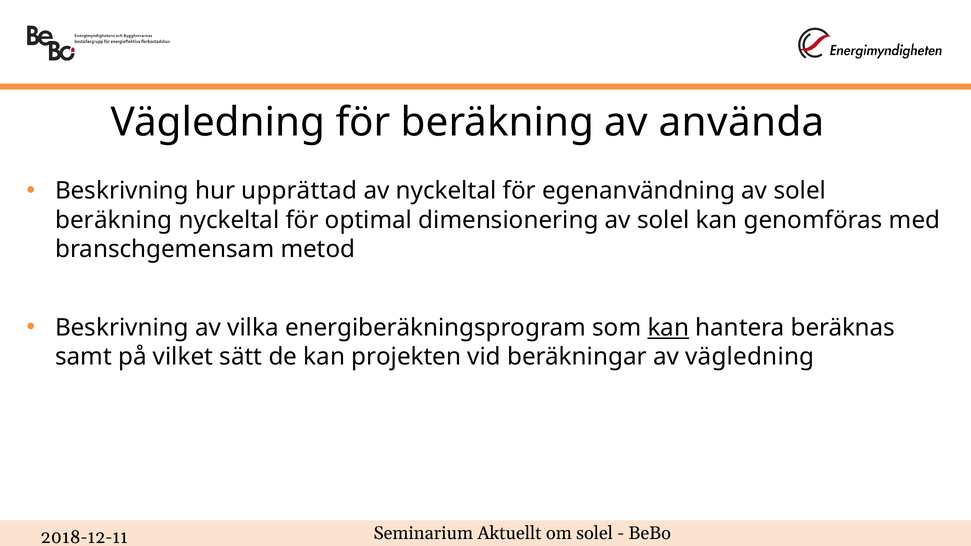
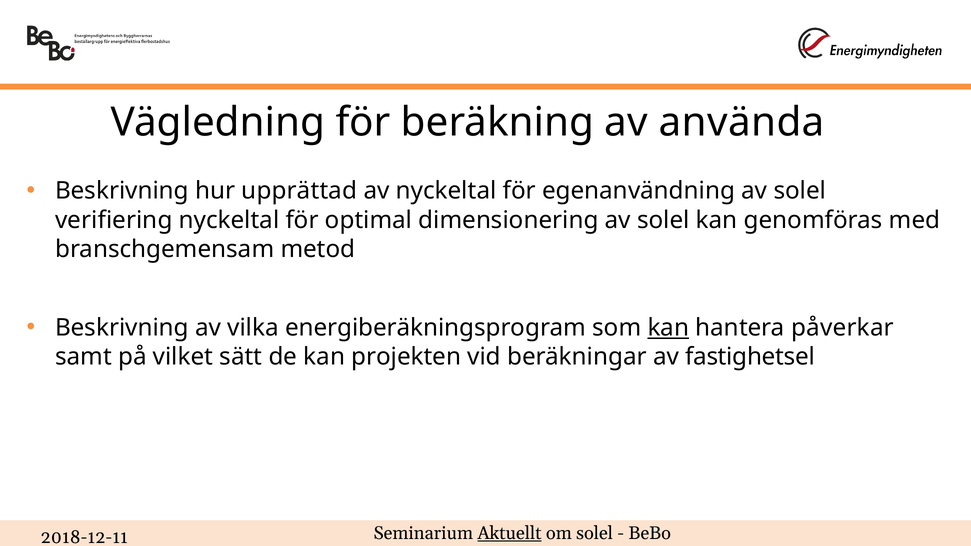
beräkning: beräkning -> verifiering (114, 220)
beräknas: beräknas -> påverkar (843, 328)
av vägledning: vägledning -> fastighetsel (750, 357)
Aktuellt underline: none -> present (509, 533)
